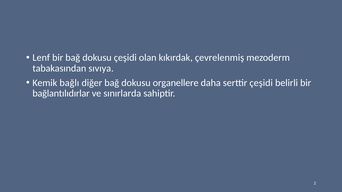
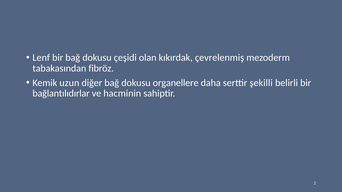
sıvıya: sıvıya -> fibröz (101, 69)
bağlı: bağlı -> uzun (69, 83)
serttir çeşidi: çeşidi -> şekilli (261, 83)
sınırlarda: sınırlarda -> hacminin (122, 94)
